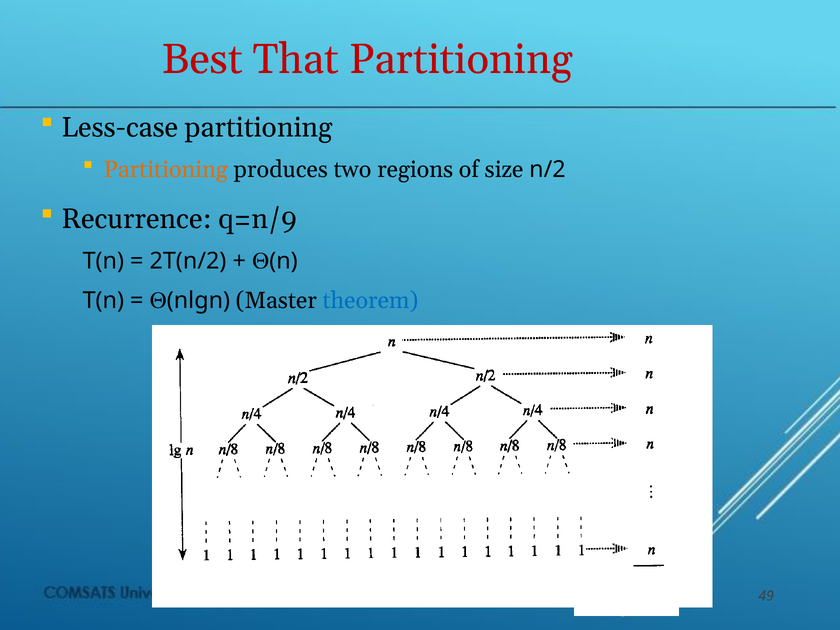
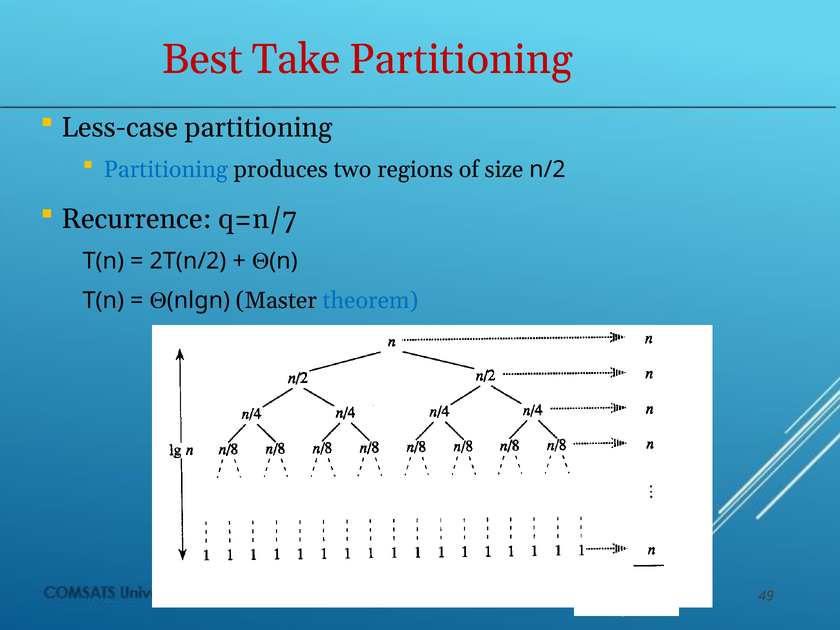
That: That -> Take (296, 59)
Partitioning colour: orange -> blue (166, 170)
q=n/9: q=n/9 -> q=n/7 (258, 219)
